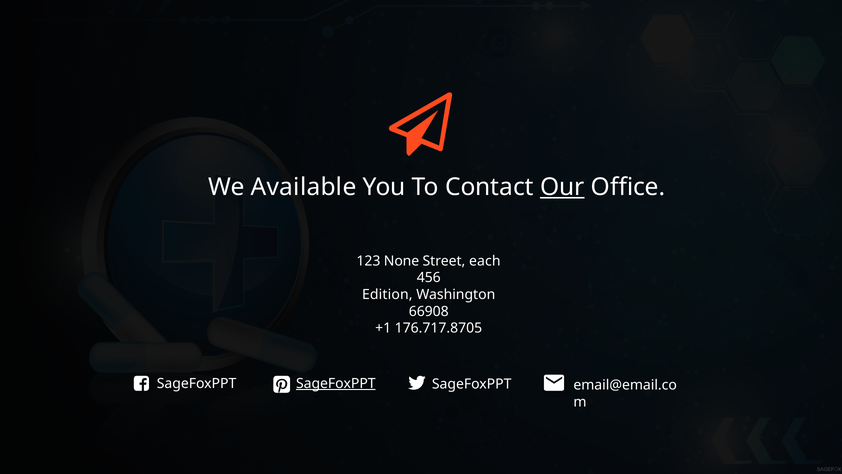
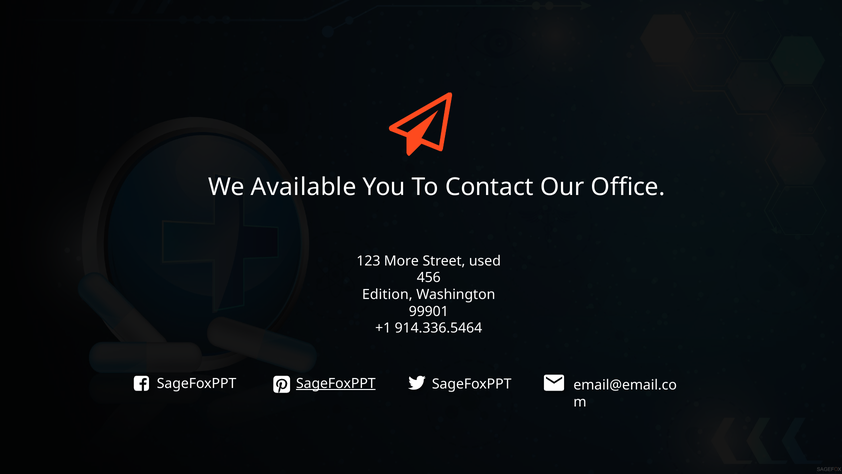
Our underline: present -> none (562, 187)
None: None -> More (401, 261)
each: each -> used (485, 261)
66908: 66908 -> 99901 (429, 311)
176.717.8705: 176.717.8705 -> 914.336.5464 (438, 328)
